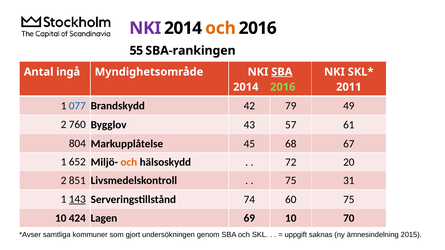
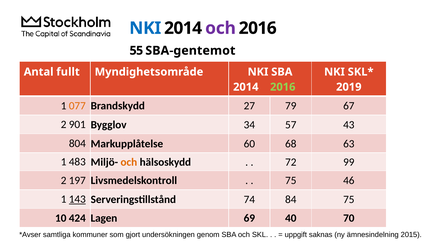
NKI colour: purple -> blue (145, 28)
och colour: orange -> purple (220, 28)
SBA-rankingen: SBA-rankingen -> SBA-gentemot (190, 51)
ingå: ingå -> fullt (68, 72)
SBA underline: present -> none (282, 72)
2011: 2011 -> 2019 (349, 87)
077 colour: blue -> orange (77, 106)
42: 42 -> 27 (249, 106)
49: 49 -> 67 (349, 106)
760: 760 -> 901 (77, 125)
43: 43 -> 34 (249, 125)
61: 61 -> 43 (349, 125)
45: 45 -> 60 (249, 144)
67: 67 -> 63 (349, 144)
652: 652 -> 483 (77, 162)
20: 20 -> 99 (349, 162)
851: 851 -> 197 (77, 181)
31: 31 -> 46 (349, 181)
60: 60 -> 84 (291, 200)
69 10: 10 -> 40 (291, 219)
